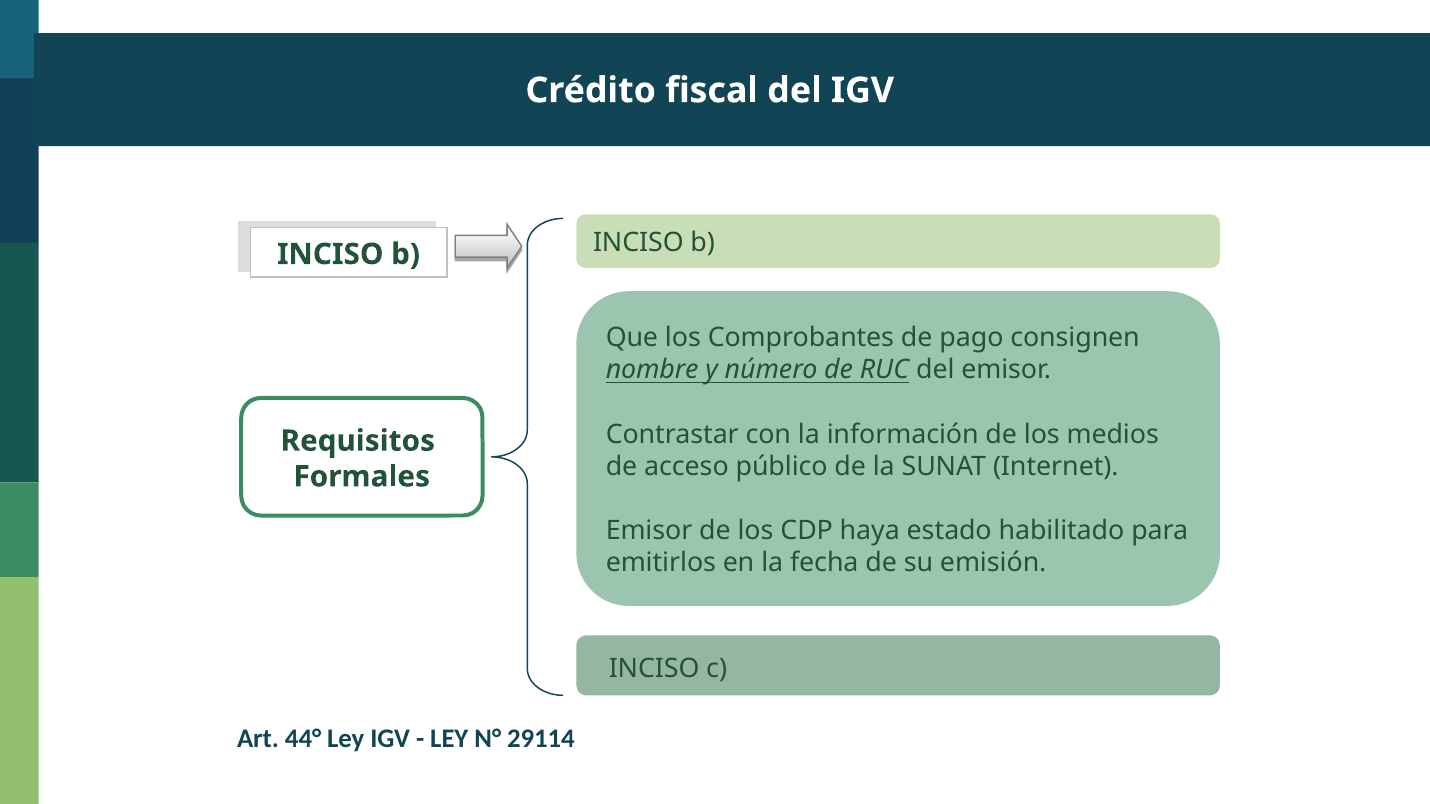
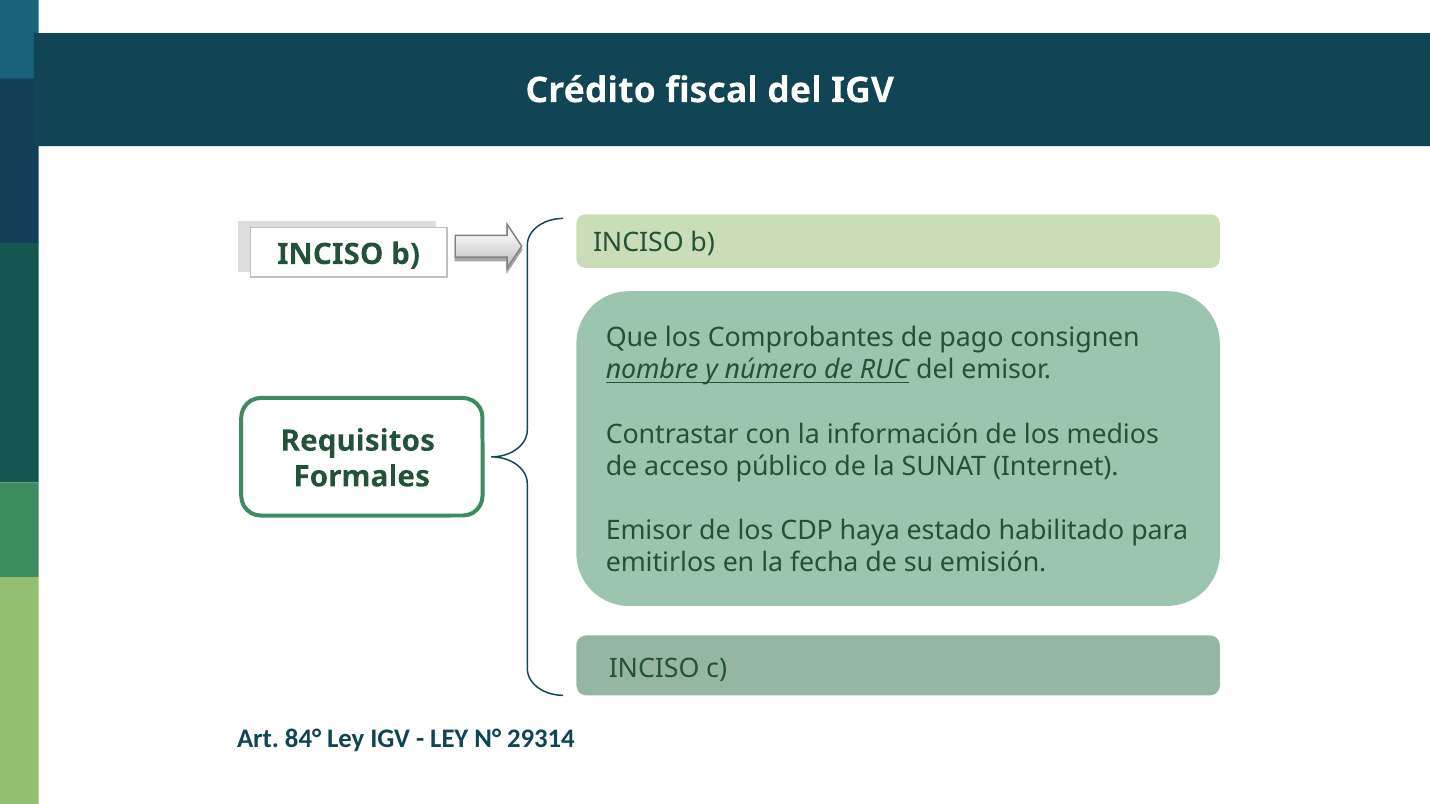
44°: 44° -> 84° (303, 739)
29114: 29114 -> 29314 (541, 739)
